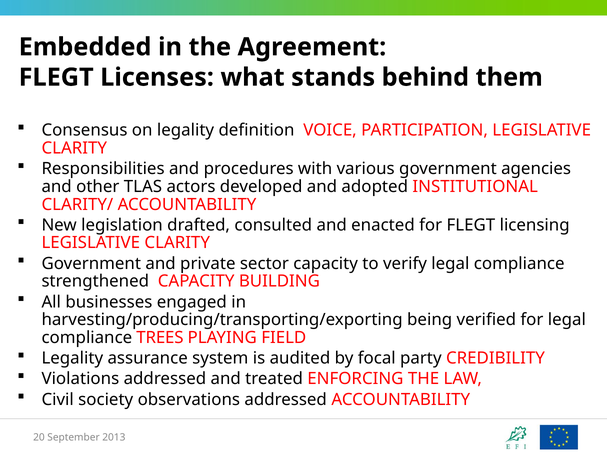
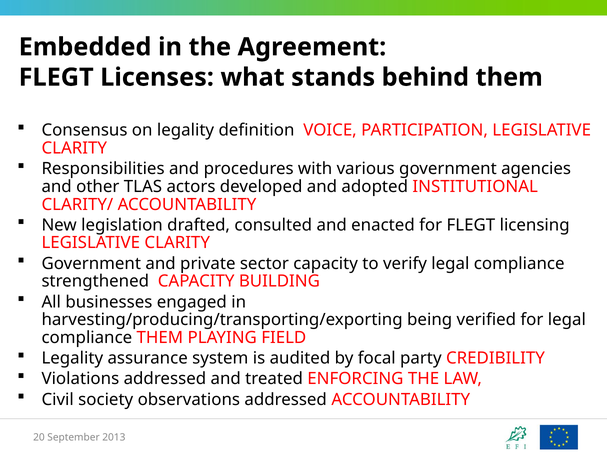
compliance TREES: TREES -> THEM (160, 338)
